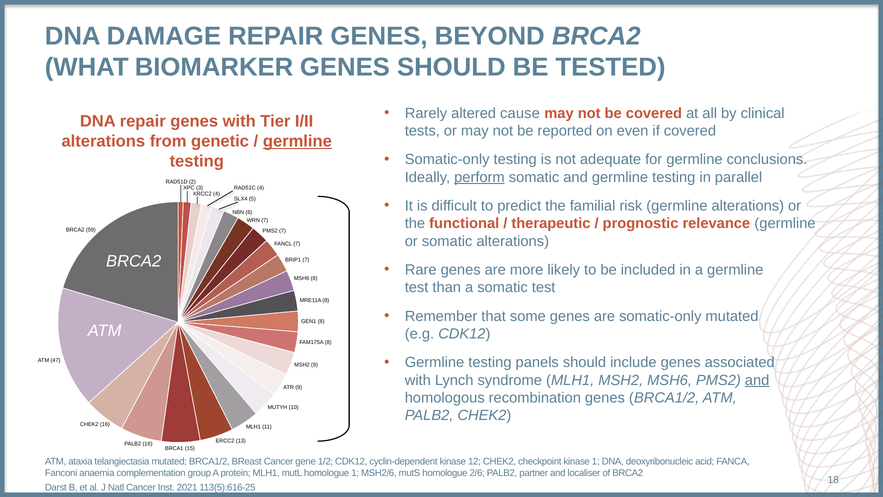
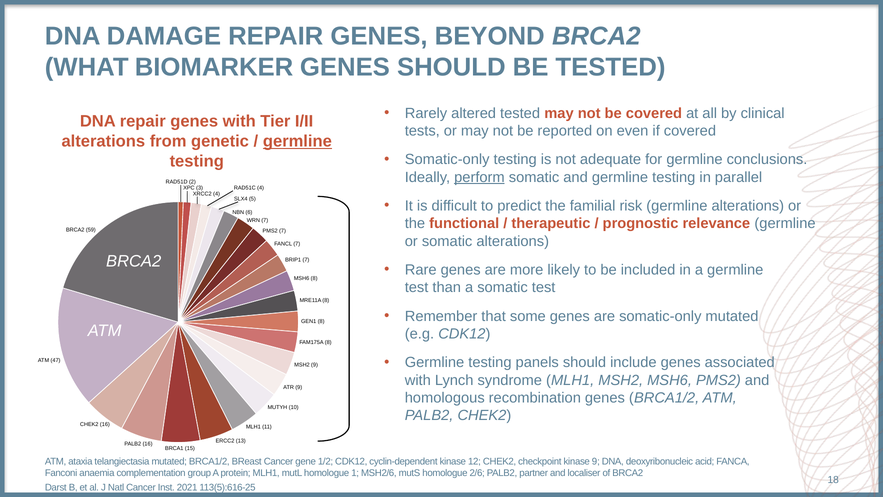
altered cause: cause -> tested (520, 113)
and underline: present -> none (757, 380)
kinase 1: 1 -> 9 (596, 461)
